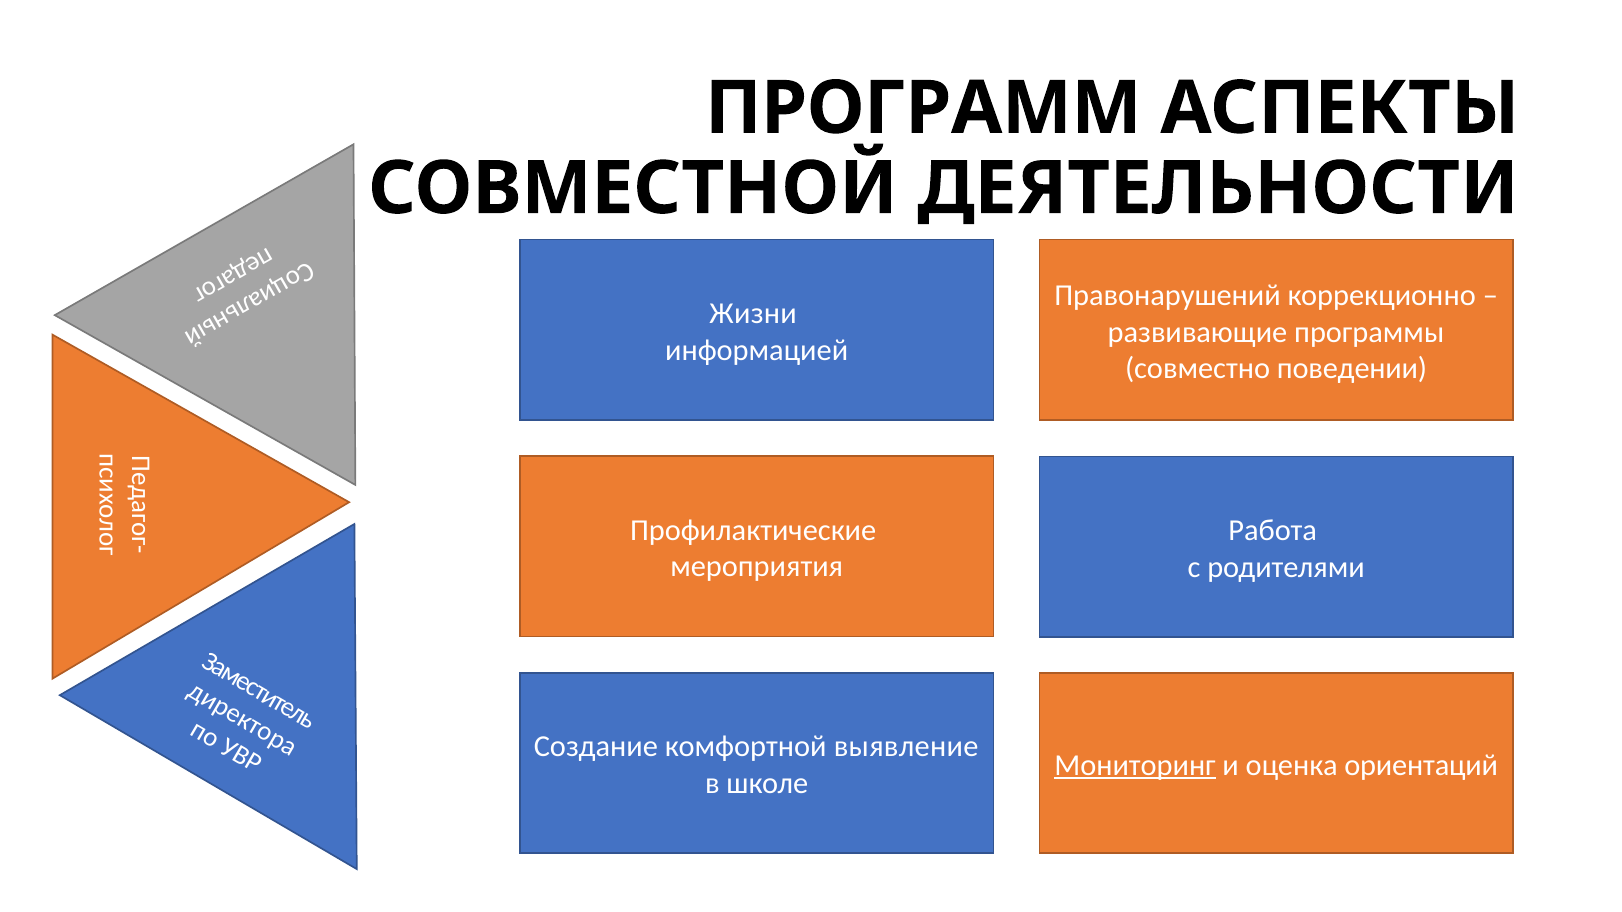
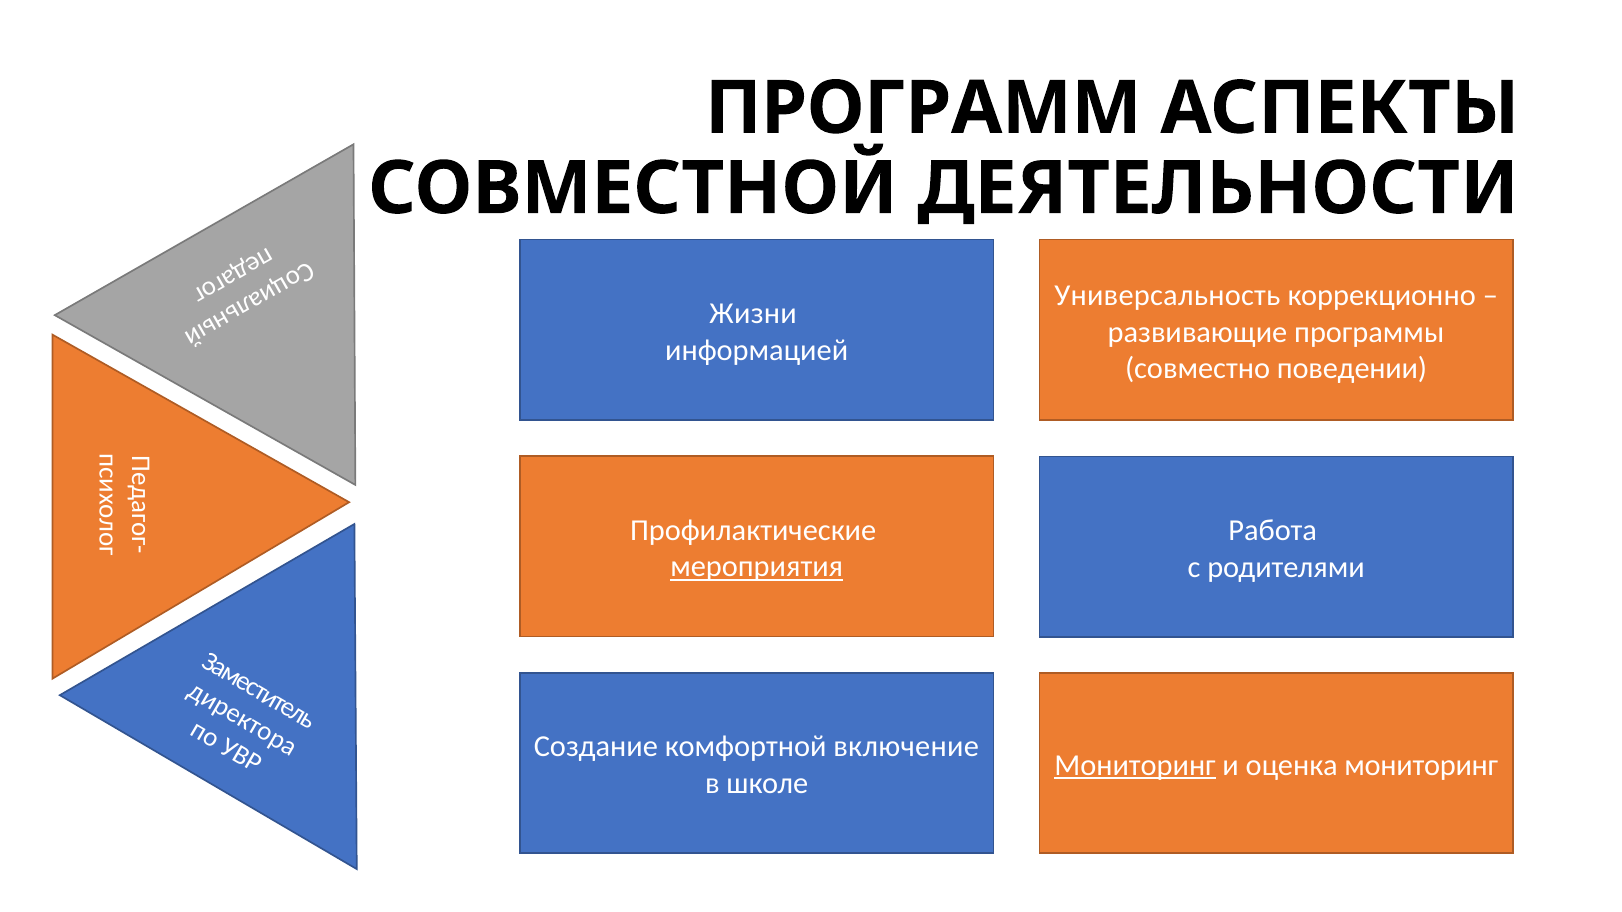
Правонарушений: Правонарушений -> Универсальность (1167, 296)
мероприятия underline: none -> present (757, 567)
выявление: выявление -> включение (906, 747)
оценка ориентаций: ориентаций -> мониторинг (1421, 765)
